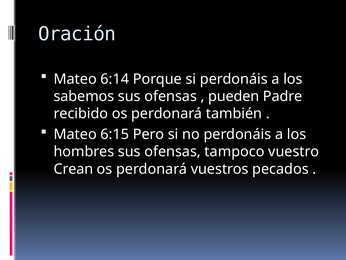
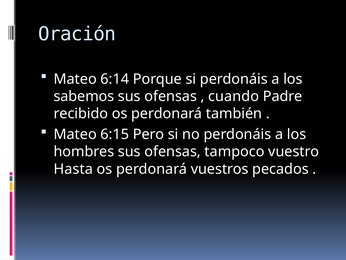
pueden: pueden -> cuando (234, 96)
Crean: Crean -> Hasta (73, 169)
